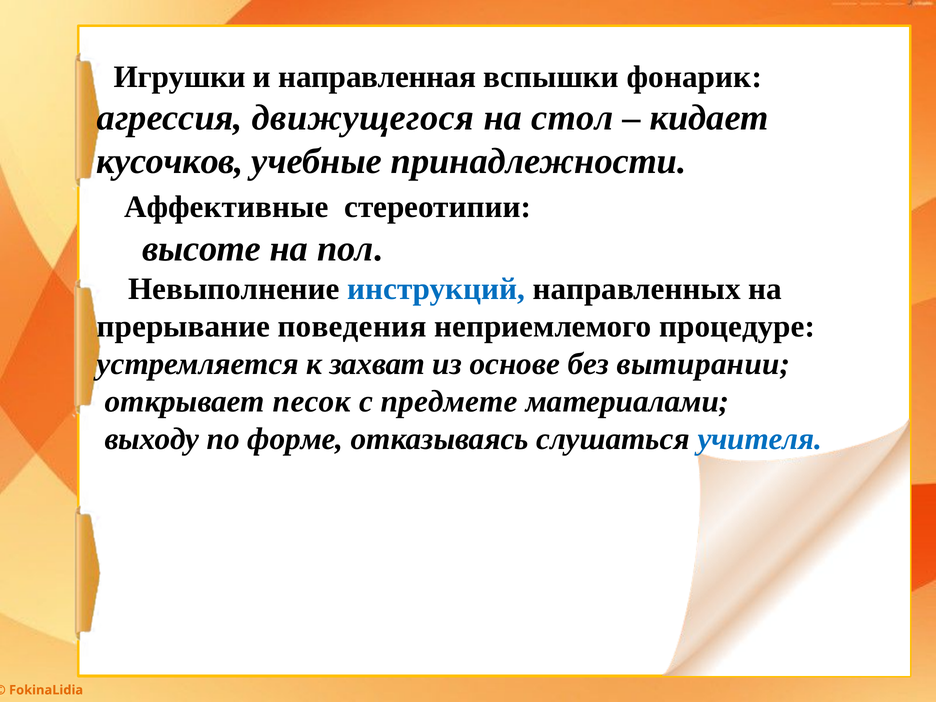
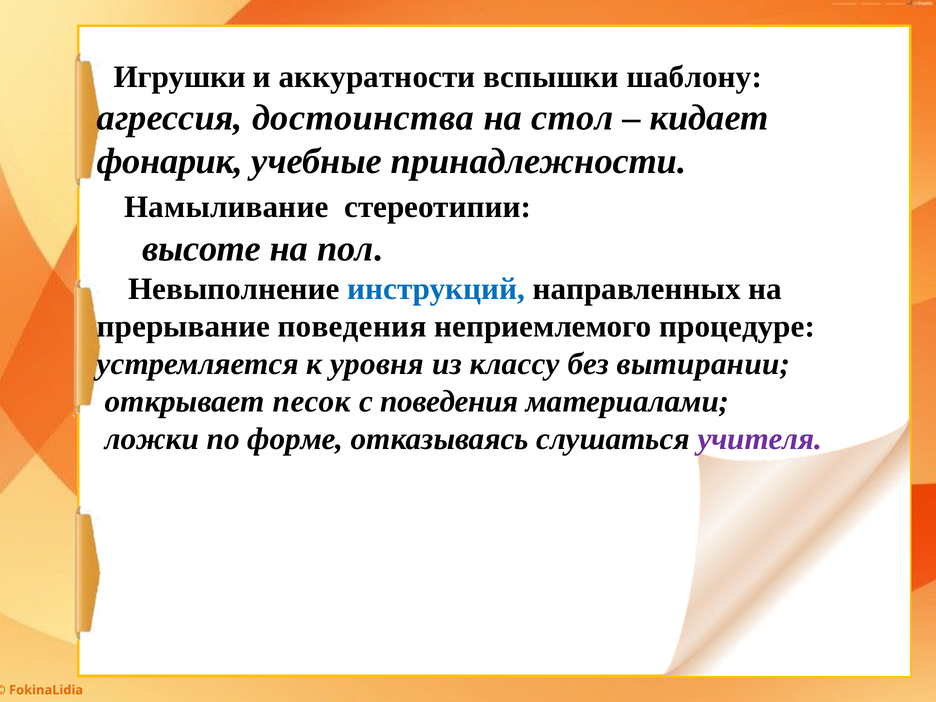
направленная: направленная -> аккуратности (377, 77)
фонарик: фонарик -> шаблону (694, 77)
движущегося: движущегося -> достоинства (363, 118)
кусочков: кусочков -> фонарик (170, 161)
Аффективные: Аффективные -> Намыливание (226, 207)
захват: захват -> уровня (377, 364)
основе: основе -> классу (515, 364)
с предмете: предмете -> поведения (449, 401)
выходу: выходу -> ложки (152, 439)
учителя colour: blue -> purple (760, 439)
